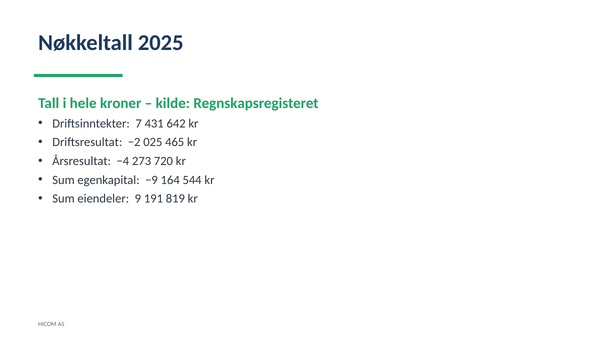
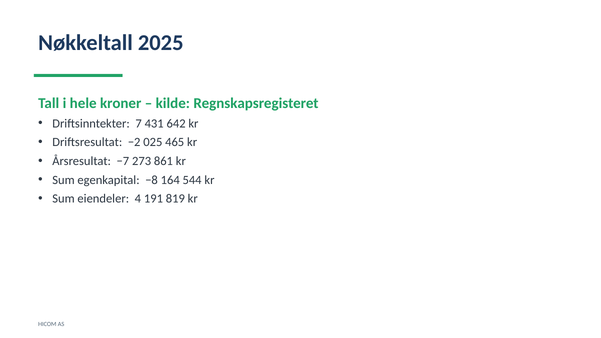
−4: −4 -> −7 (123, 161)
720: 720 -> 861 (163, 161)
−9: −9 -> −8 (152, 180)
9: 9 -> 4 (138, 199)
